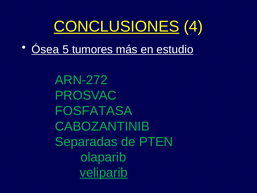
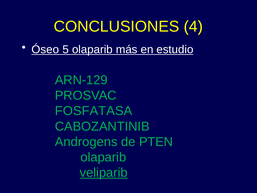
CONCLUSIONES underline: present -> none (117, 27)
Ósea: Ósea -> Óseo (45, 49)
5 tumores: tumores -> olaparib (92, 49)
ARN-272: ARN-272 -> ARN-129 (81, 80)
Separadas: Separadas -> Androgens (86, 142)
